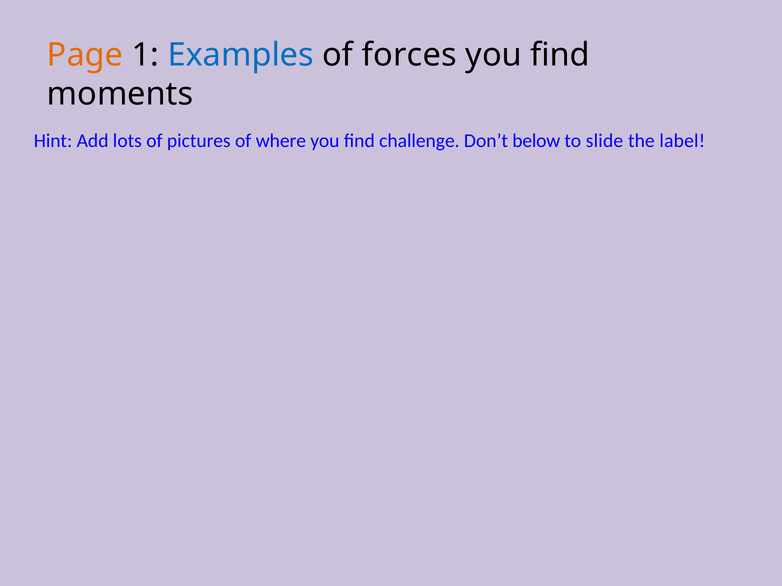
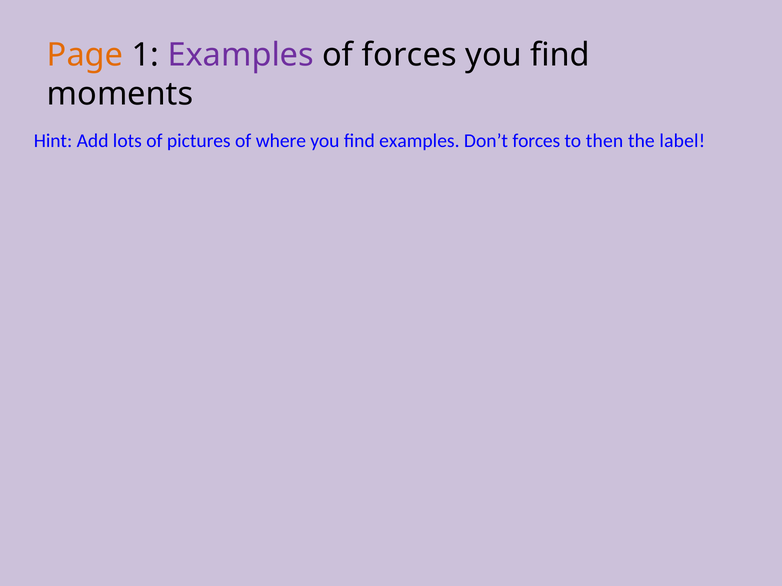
Examples colour: blue -> purple (241, 55)
find challenge: challenge -> examples (419, 141)
Don’t below: below -> forces (536, 141)
slide: slide -> then (605, 141)
